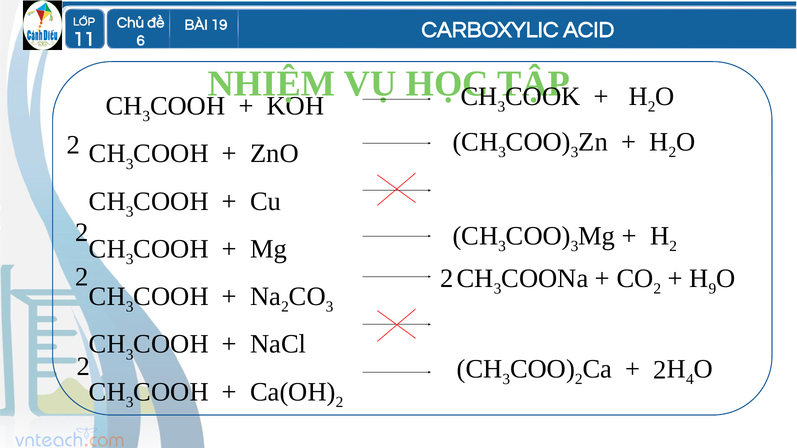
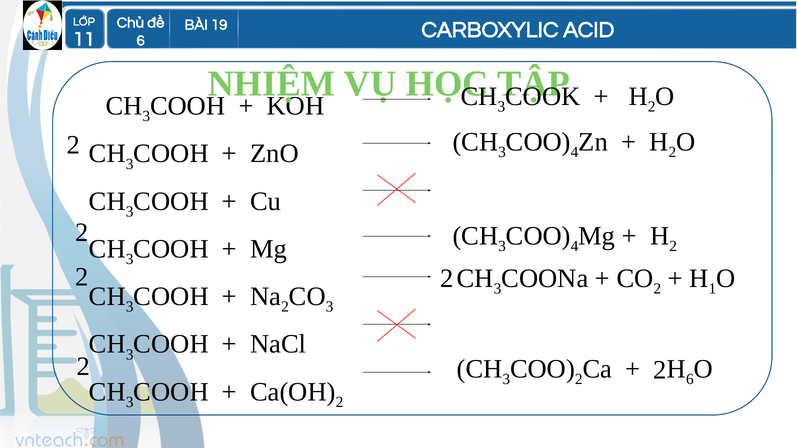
3: 3 -> 4 (575, 153)
3: 3 -> 4 (575, 246)
9: 9 -> 1 (712, 289)
4: 4 -> 6 (690, 380)
